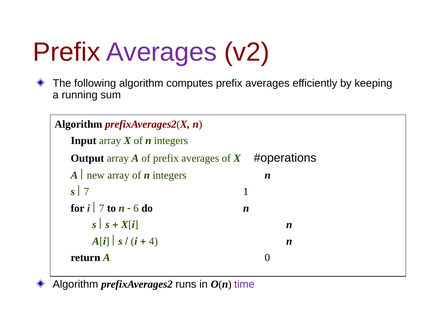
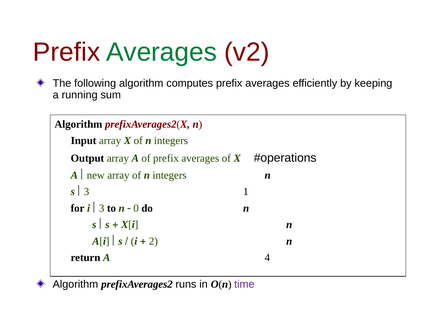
Averages colour: purple -> green (161, 52)
7: 7 -> 3 (86, 192)
7: 7 -> 3 (102, 208)
6: 6 -> 0 (136, 208)
4: 4 -> 2 (153, 241)
0: 0 -> 4 (267, 258)
